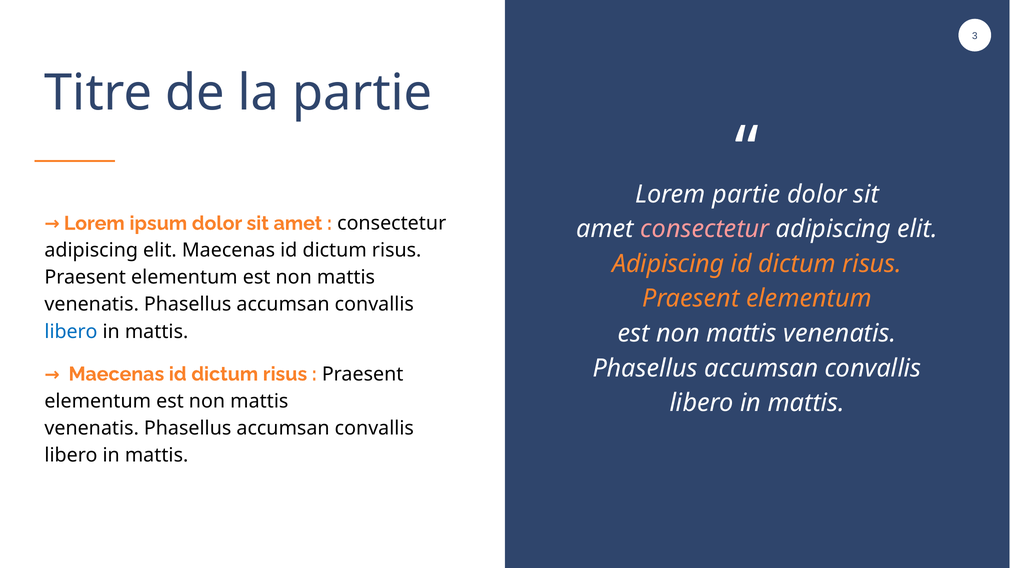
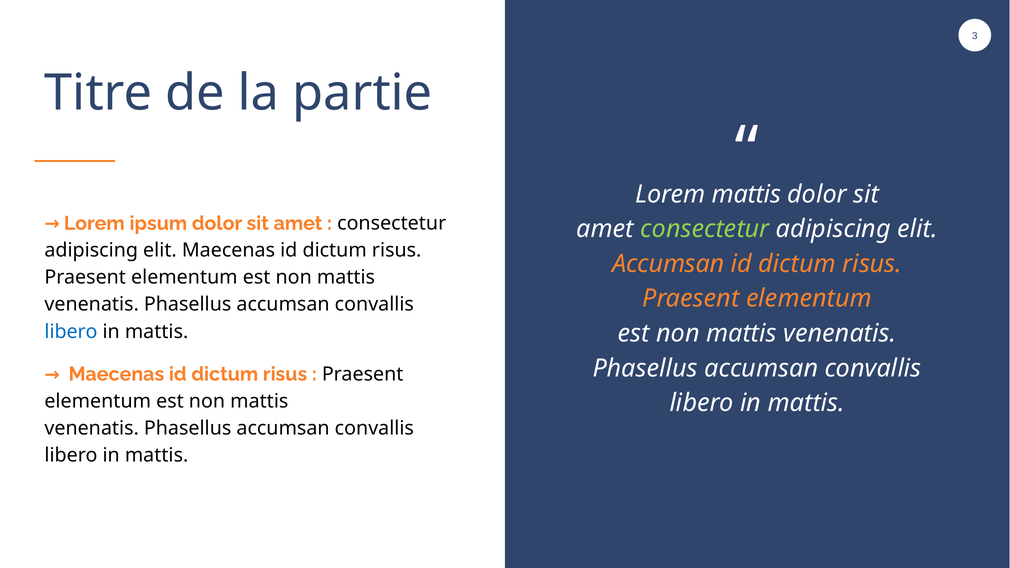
Lorem partie: partie -> mattis (746, 194)
consectetur colour: pink -> light green (705, 229)
Adipiscing: Adipiscing -> Accumsan (668, 264)
